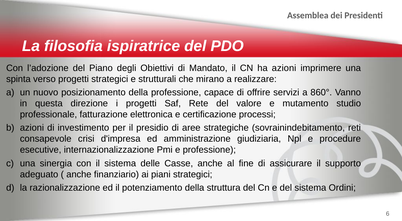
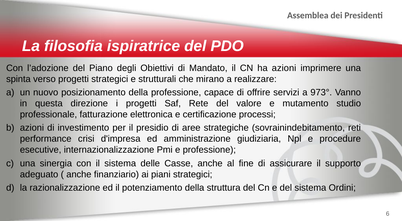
860°: 860° -> 973° (321, 92)
consapevole: consapevole -> performance (46, 139)
